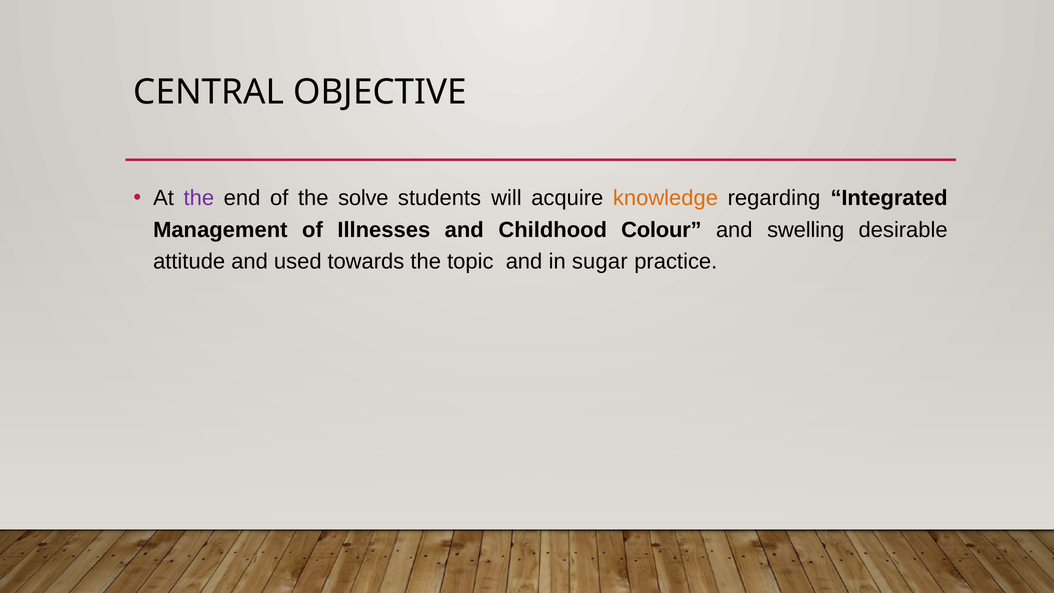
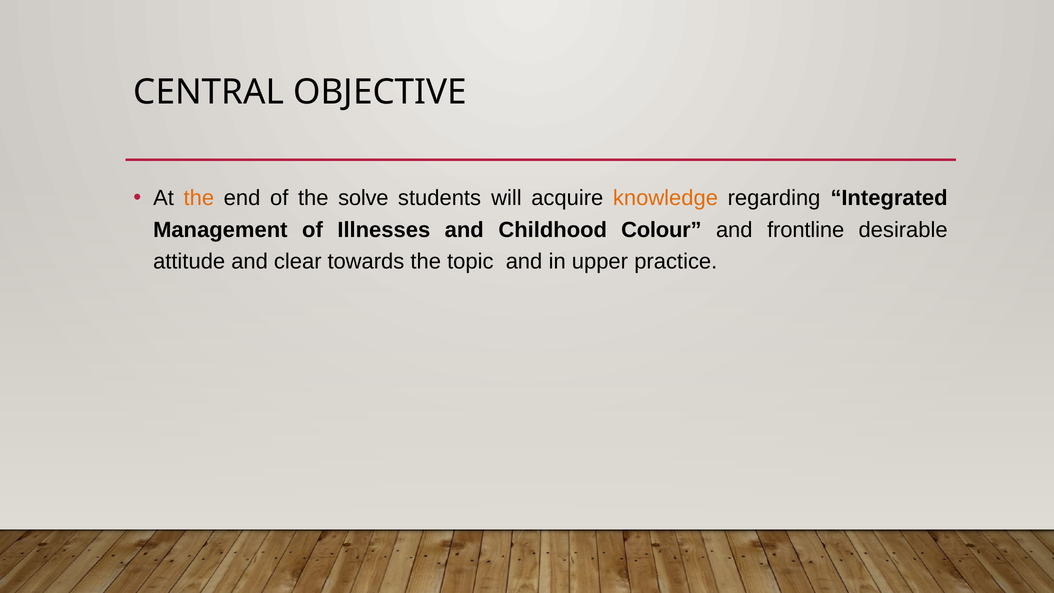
the colour: purple -> orange (199, 198)
swelling: swelling -> frontline (806, 230)
used: used -> clear (298, 261)
sugar: sugar -> upper (600, 261)
